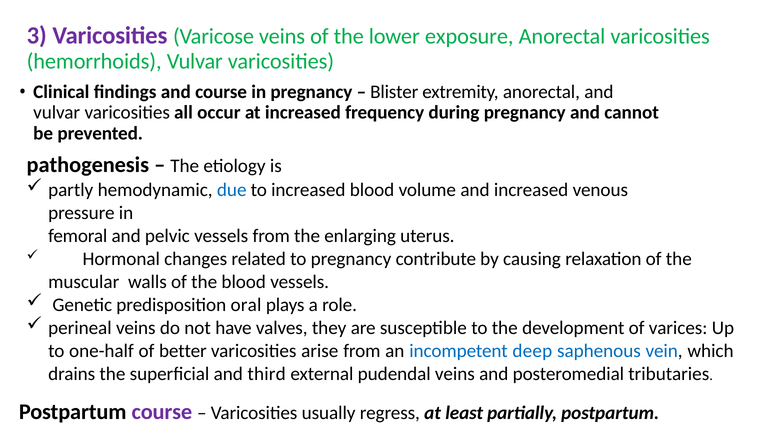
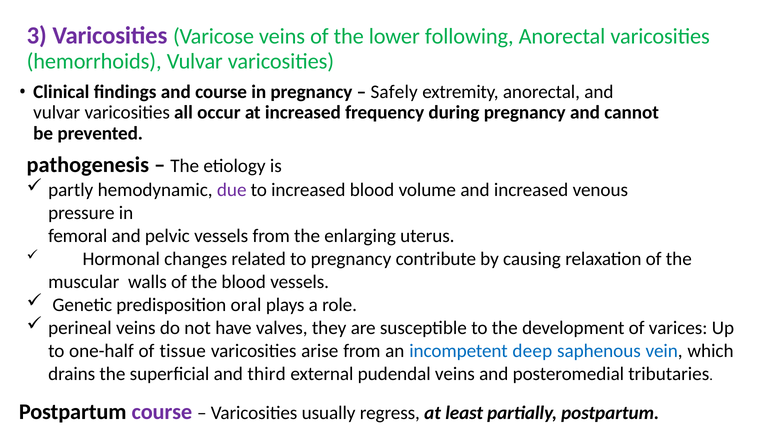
exposure: exposure -> following (469, 36)
Blister: Blister -> Safely (394, 92)
due colour: blue -> purple (232, 190)
better: better -> tissue (183, 351)
